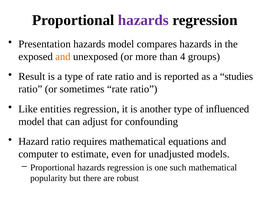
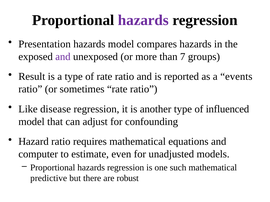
and colour: orange -> purple (63, 57)
4: 4 -> 7 (183, 57)
studies: studies -> events (236, 77)
entities: entities -> disease (56, 109)
popularity: popularity -> predictive (49, 179)
